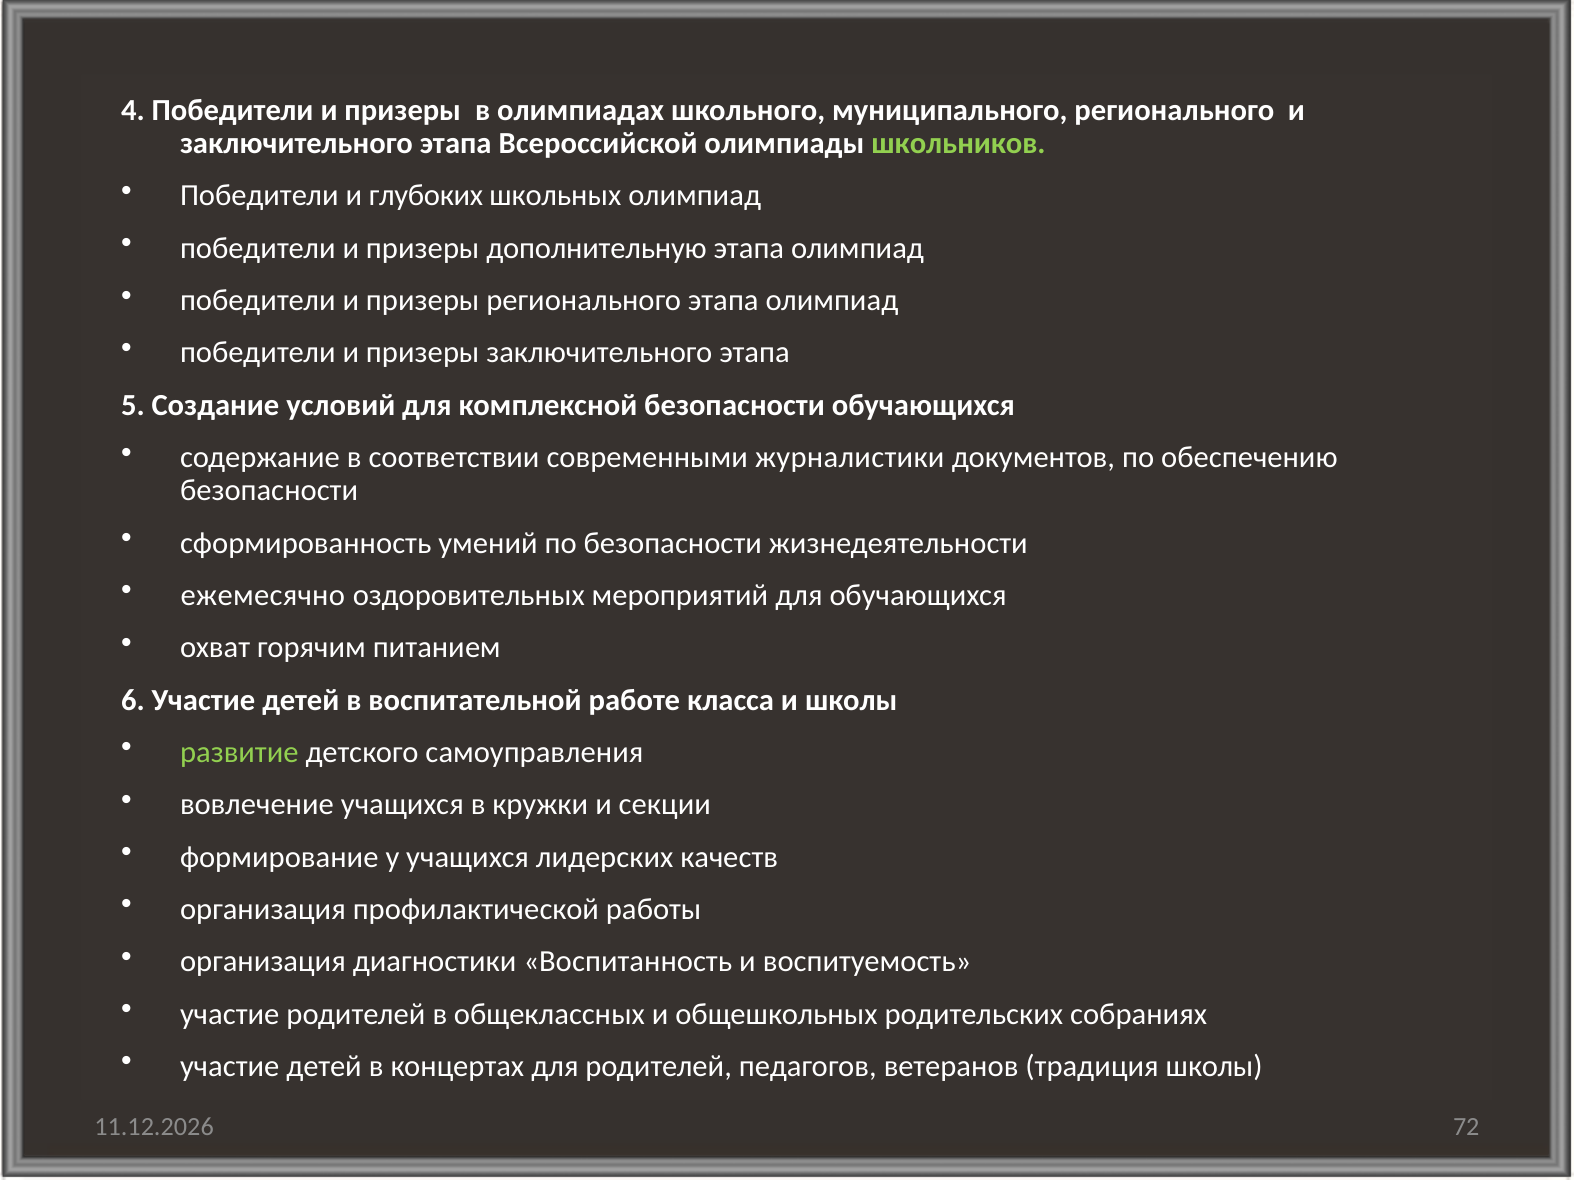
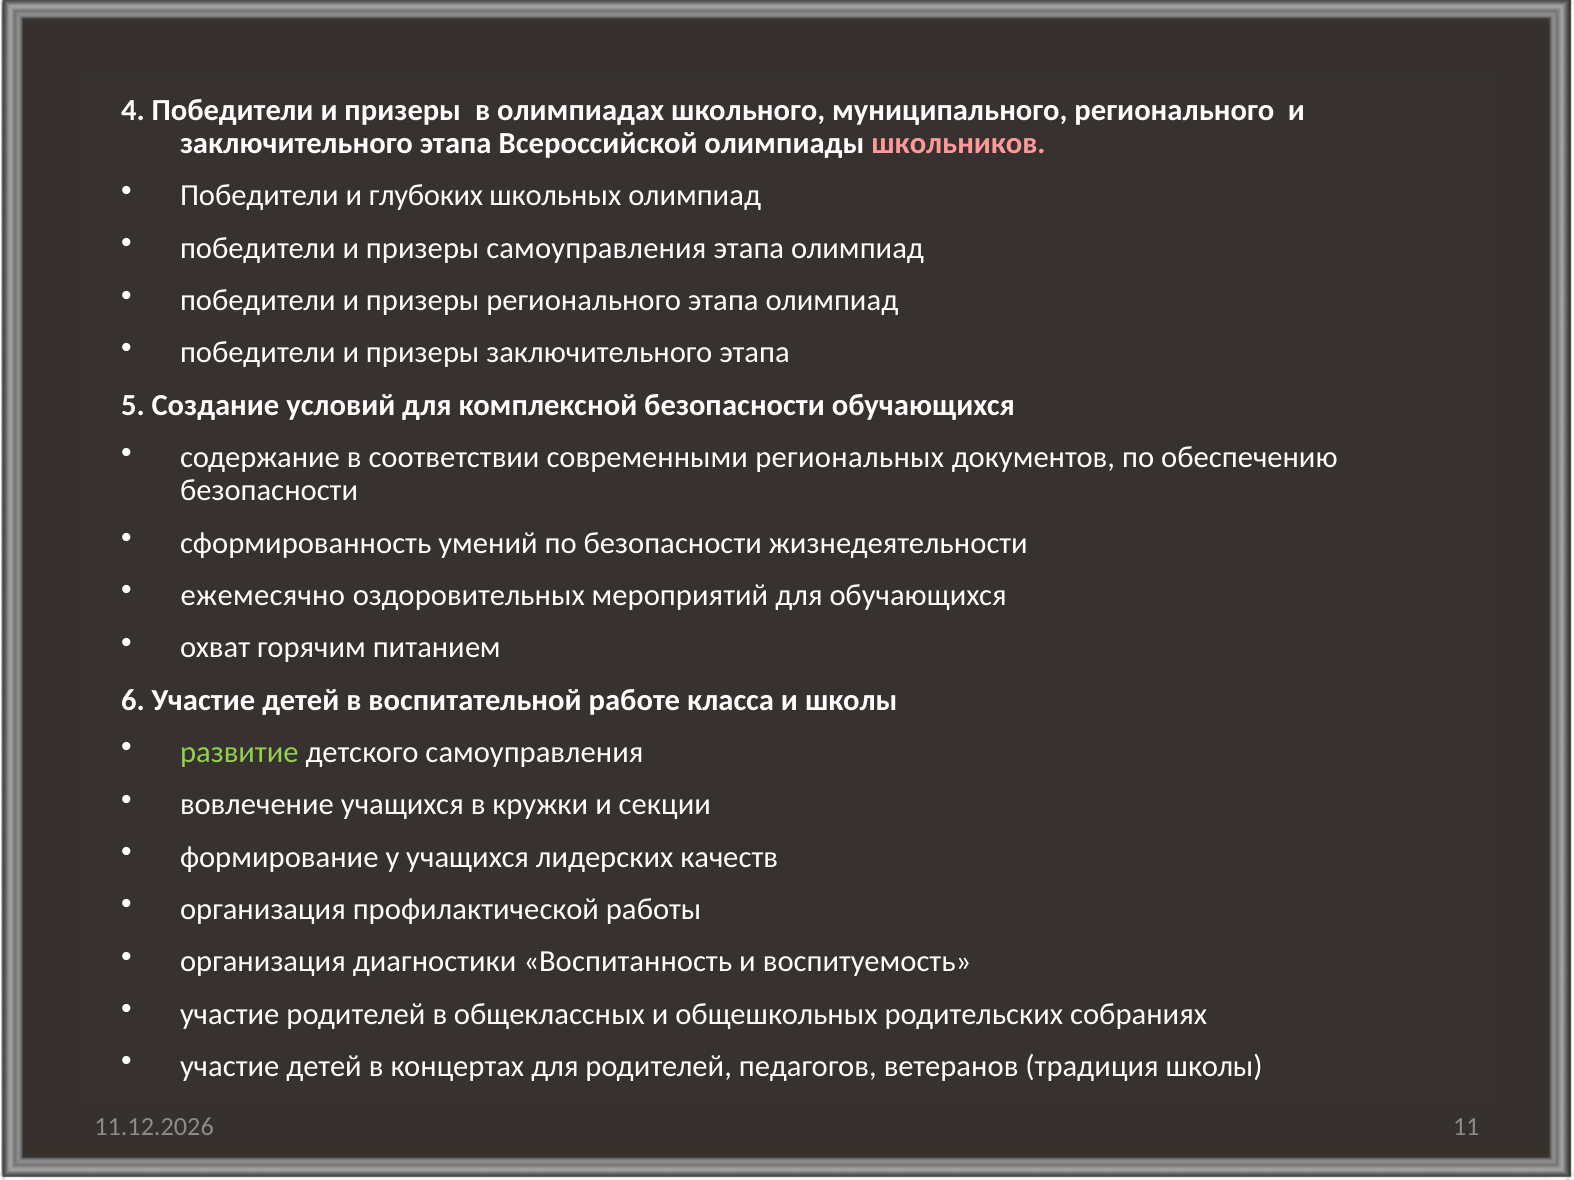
школьников colour: light green -> pink (958, 144)
призеры дополнительную: дополнительную -> самоуправления (596, 248)
журналистики: журналистики -> региональных (850, 458)
72: 72 -> 11 (1466, 1127)
